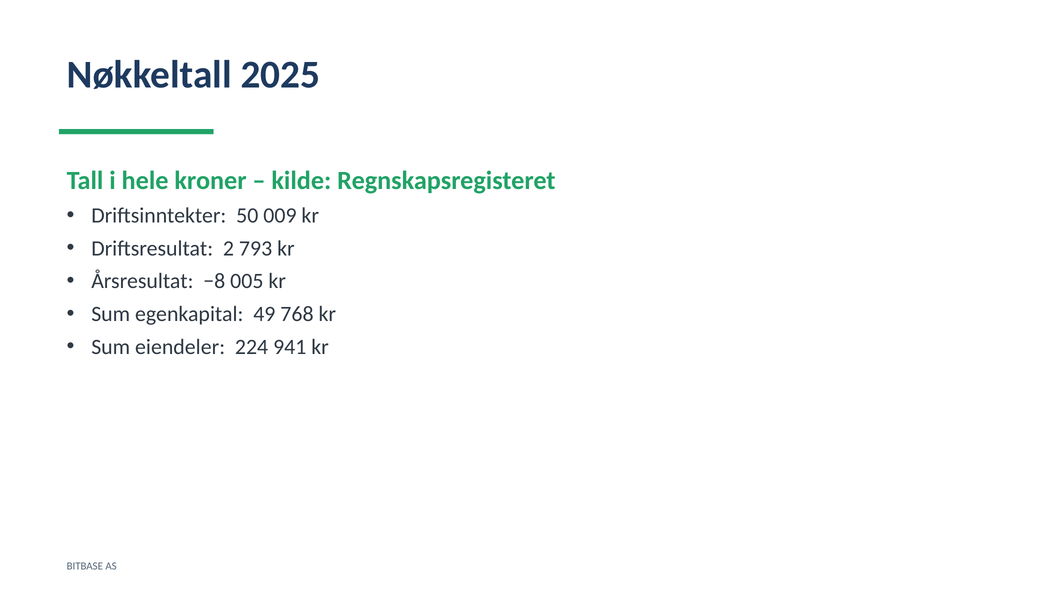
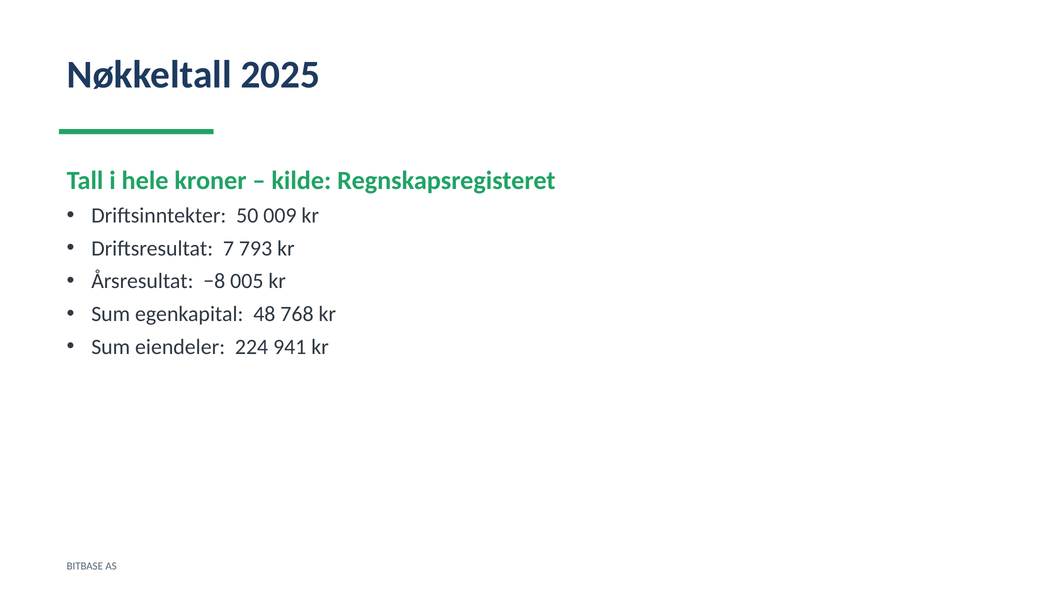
2: 2 -> 7 (229, 248)
49: 49 -> 48 (264, 314)
